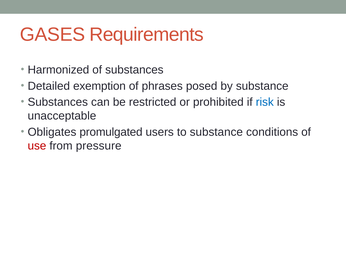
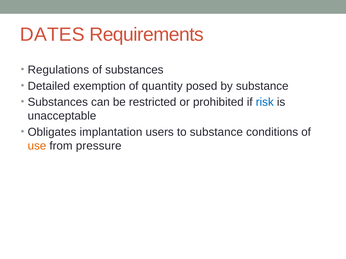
GASES: GASES -> DATES (52, 35)
Harmonized: Harmonized -> Regulations (58, 70)
phrases: phrases -> quantity (162, 86)
promulgated: promulgated -> implantation (111, 132)
use colour: red -> orange (37, 146)
